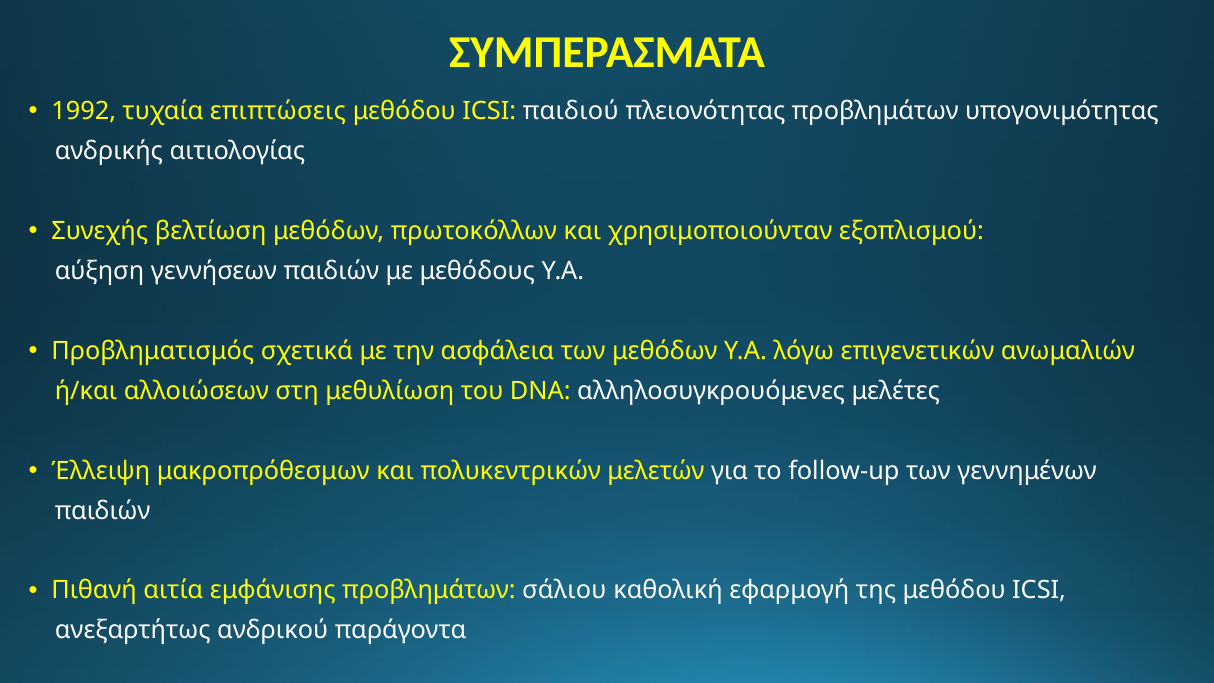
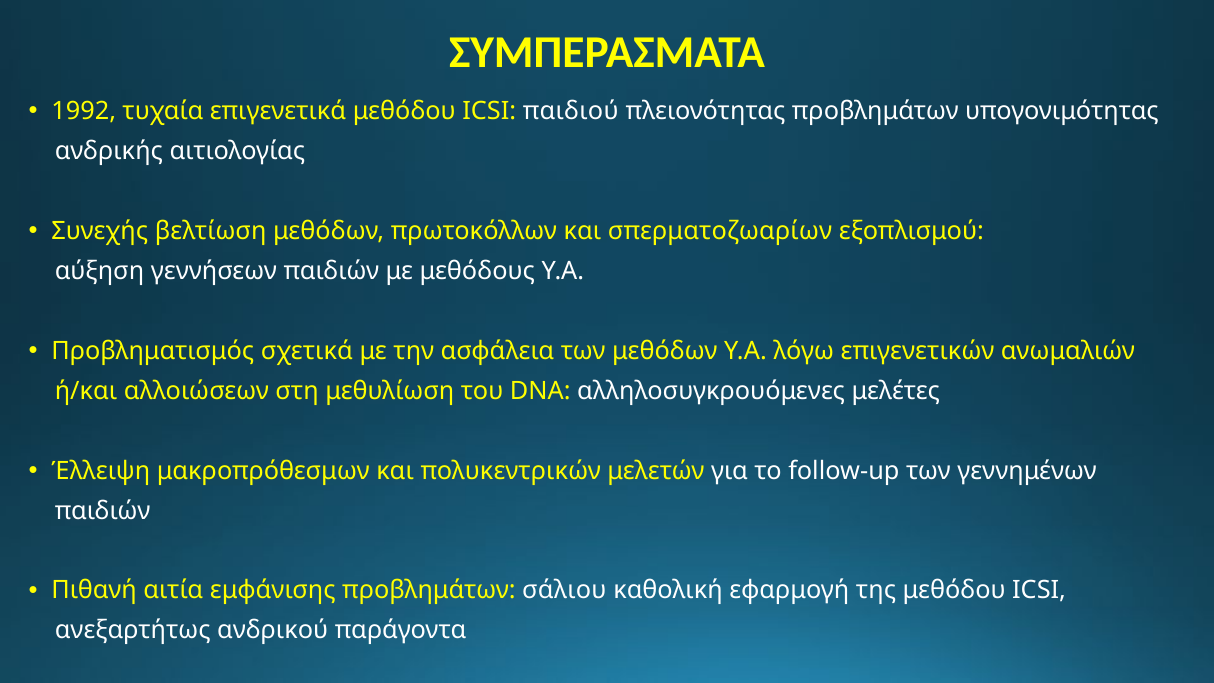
επιπτώσεις: επιπτώσεις -> επιγενετικά (278, 111)
χρησιμοποιούνταν: χρησιμοποιούνταν -> σπερματοζωαρίων (720, 231)
